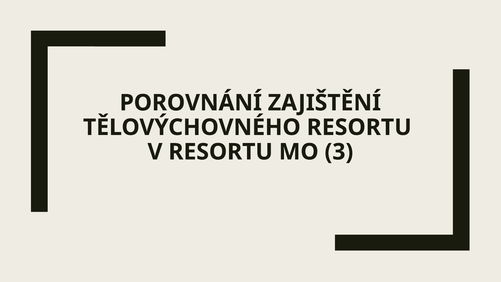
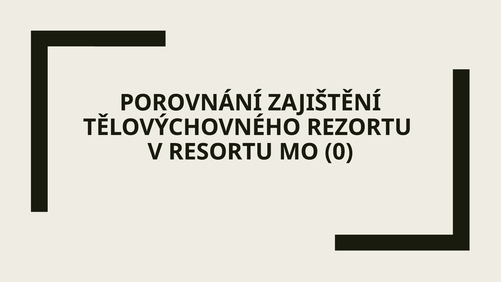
TĚLOVÝCHOVNÉHO RESORTU: RESORTU -> REZORTU (359, 127)
3: 3 -> 0 (339, 152)
